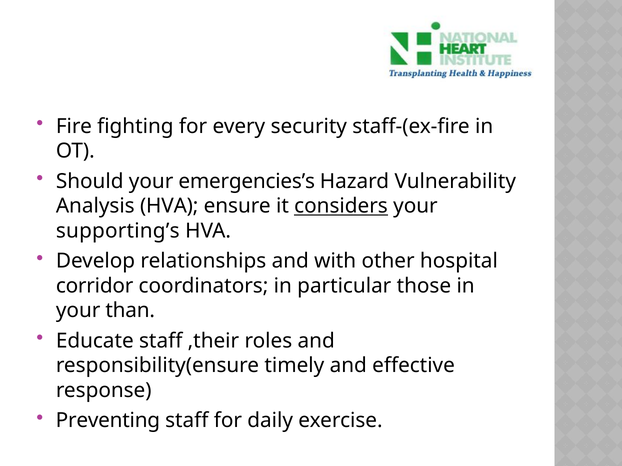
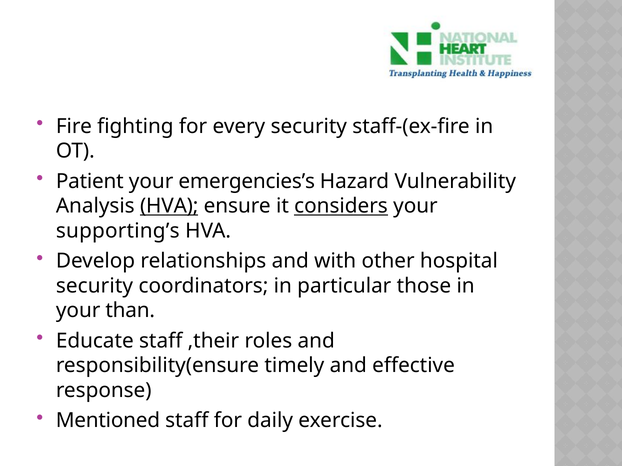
Should: Should -> Patient (90, 181)
HVA underline: none -> present (169, 206)
corridor: corridor -> security (94, 286)
Preventing: Preventing -> Mentioned (108, 421)
